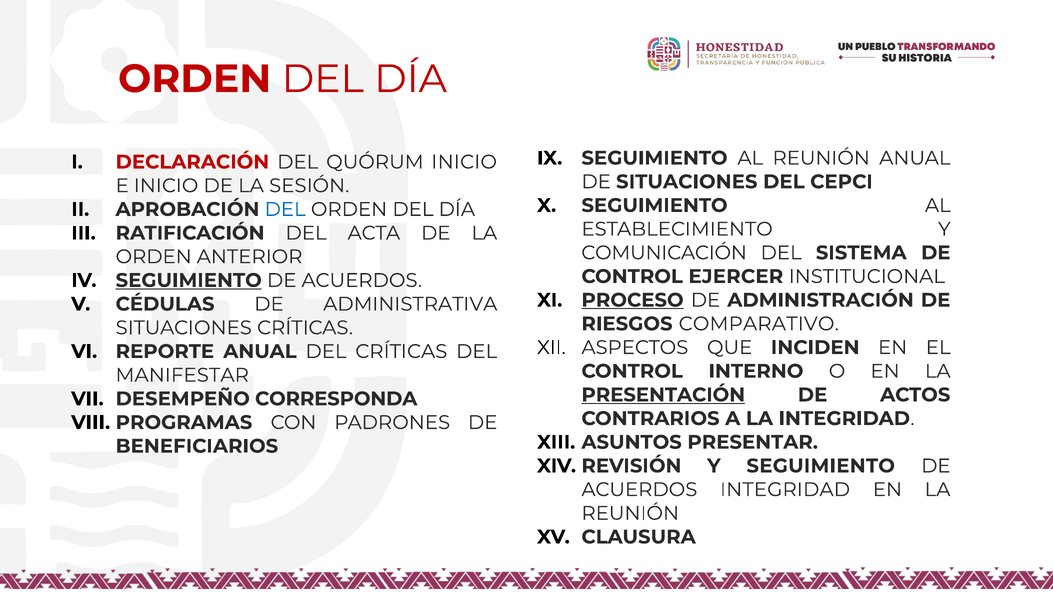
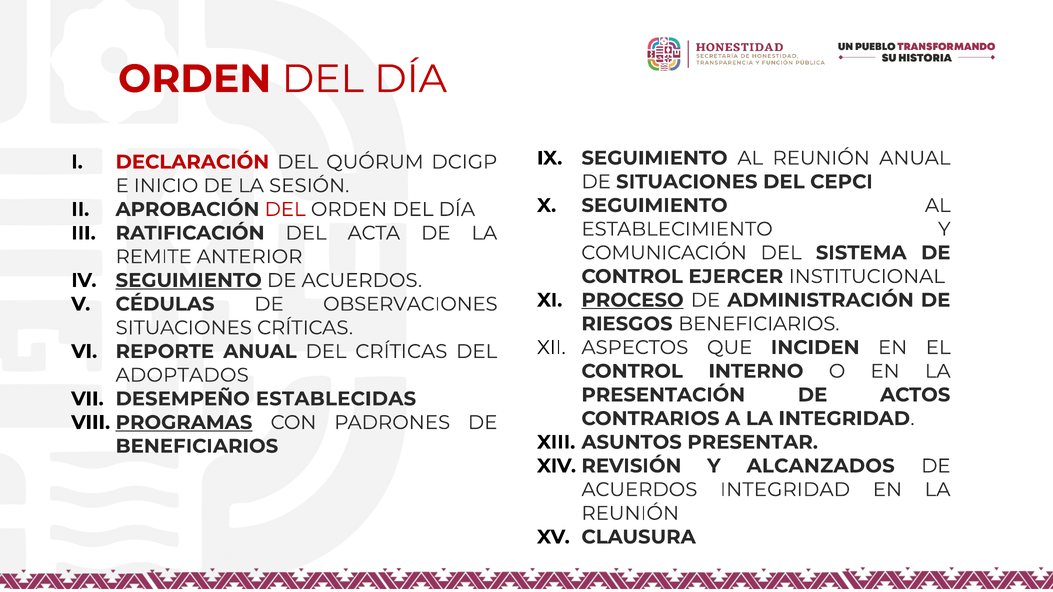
QUÓRUM INICIO: INICIO -> DCIGP (464, 162)
DEL colour: blue -> red (285, 209)
ORDEN: ORDEN -> REMITE (154, 257)
ADMINISTRATIVA: ADMINISTRATIVA -> OBSERVACIONES (410, 304)
RIESGOS COMPARATIVO: COMPARATIVO -> BENEFICIARIOS (759, 324)
MANIFESTAR: MANIFESTAR -> ADOPTADOS (182, 375)
PRESENTACIÓN underline: present -> none (663, 395)
CORRESPONDA: CORRESPONDA -> ESTABLECIDAS (336, 399)
PROGRAMAS underline: none -> present (184, 423)
Y SEGUIMIENTO: SEGUIMIENTO -> ALCANZADOS (821, 466)
